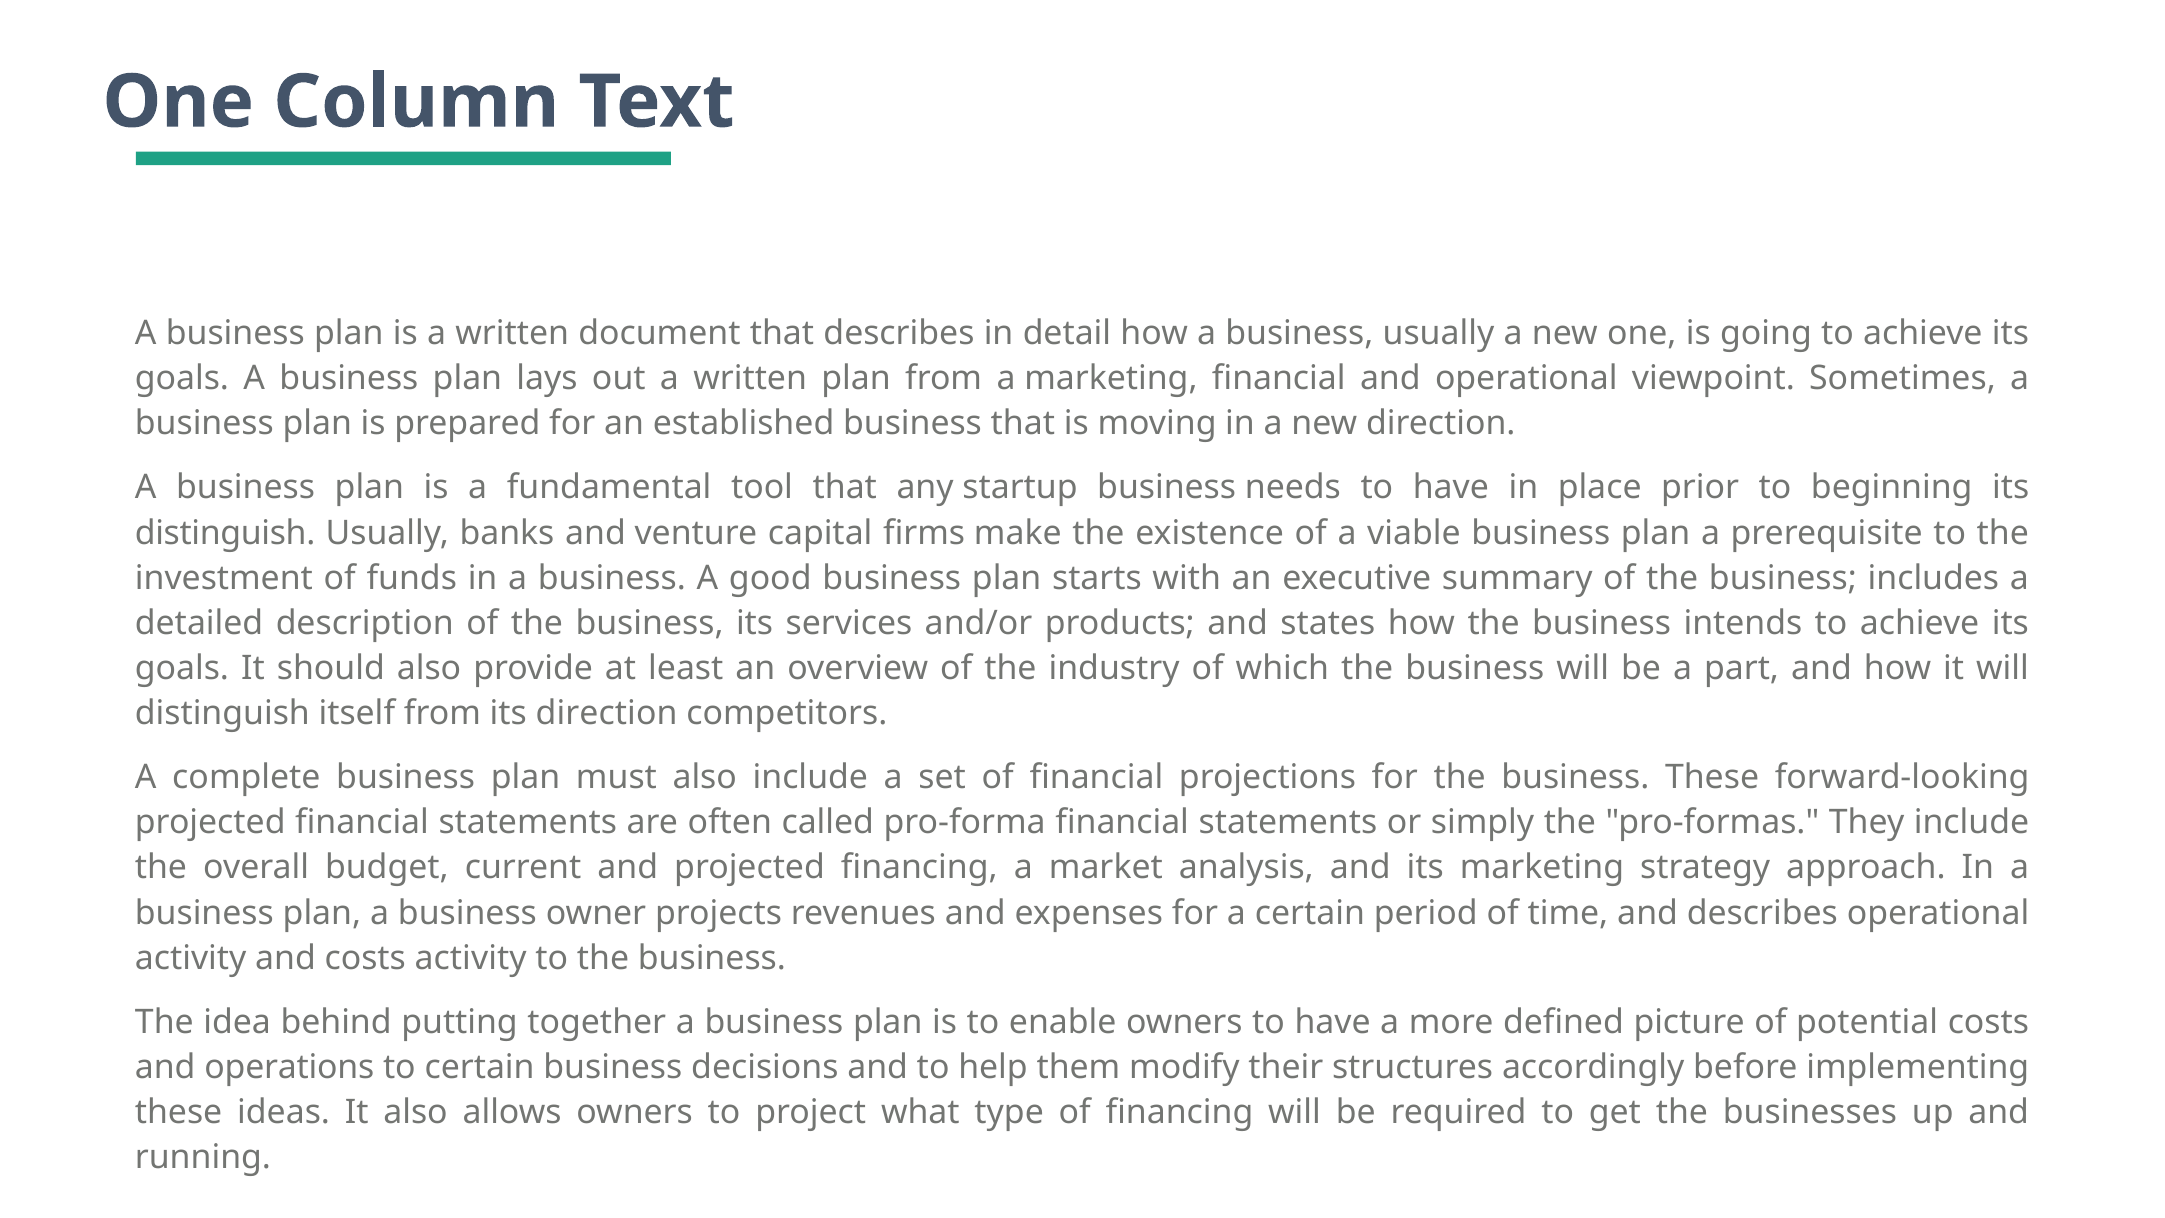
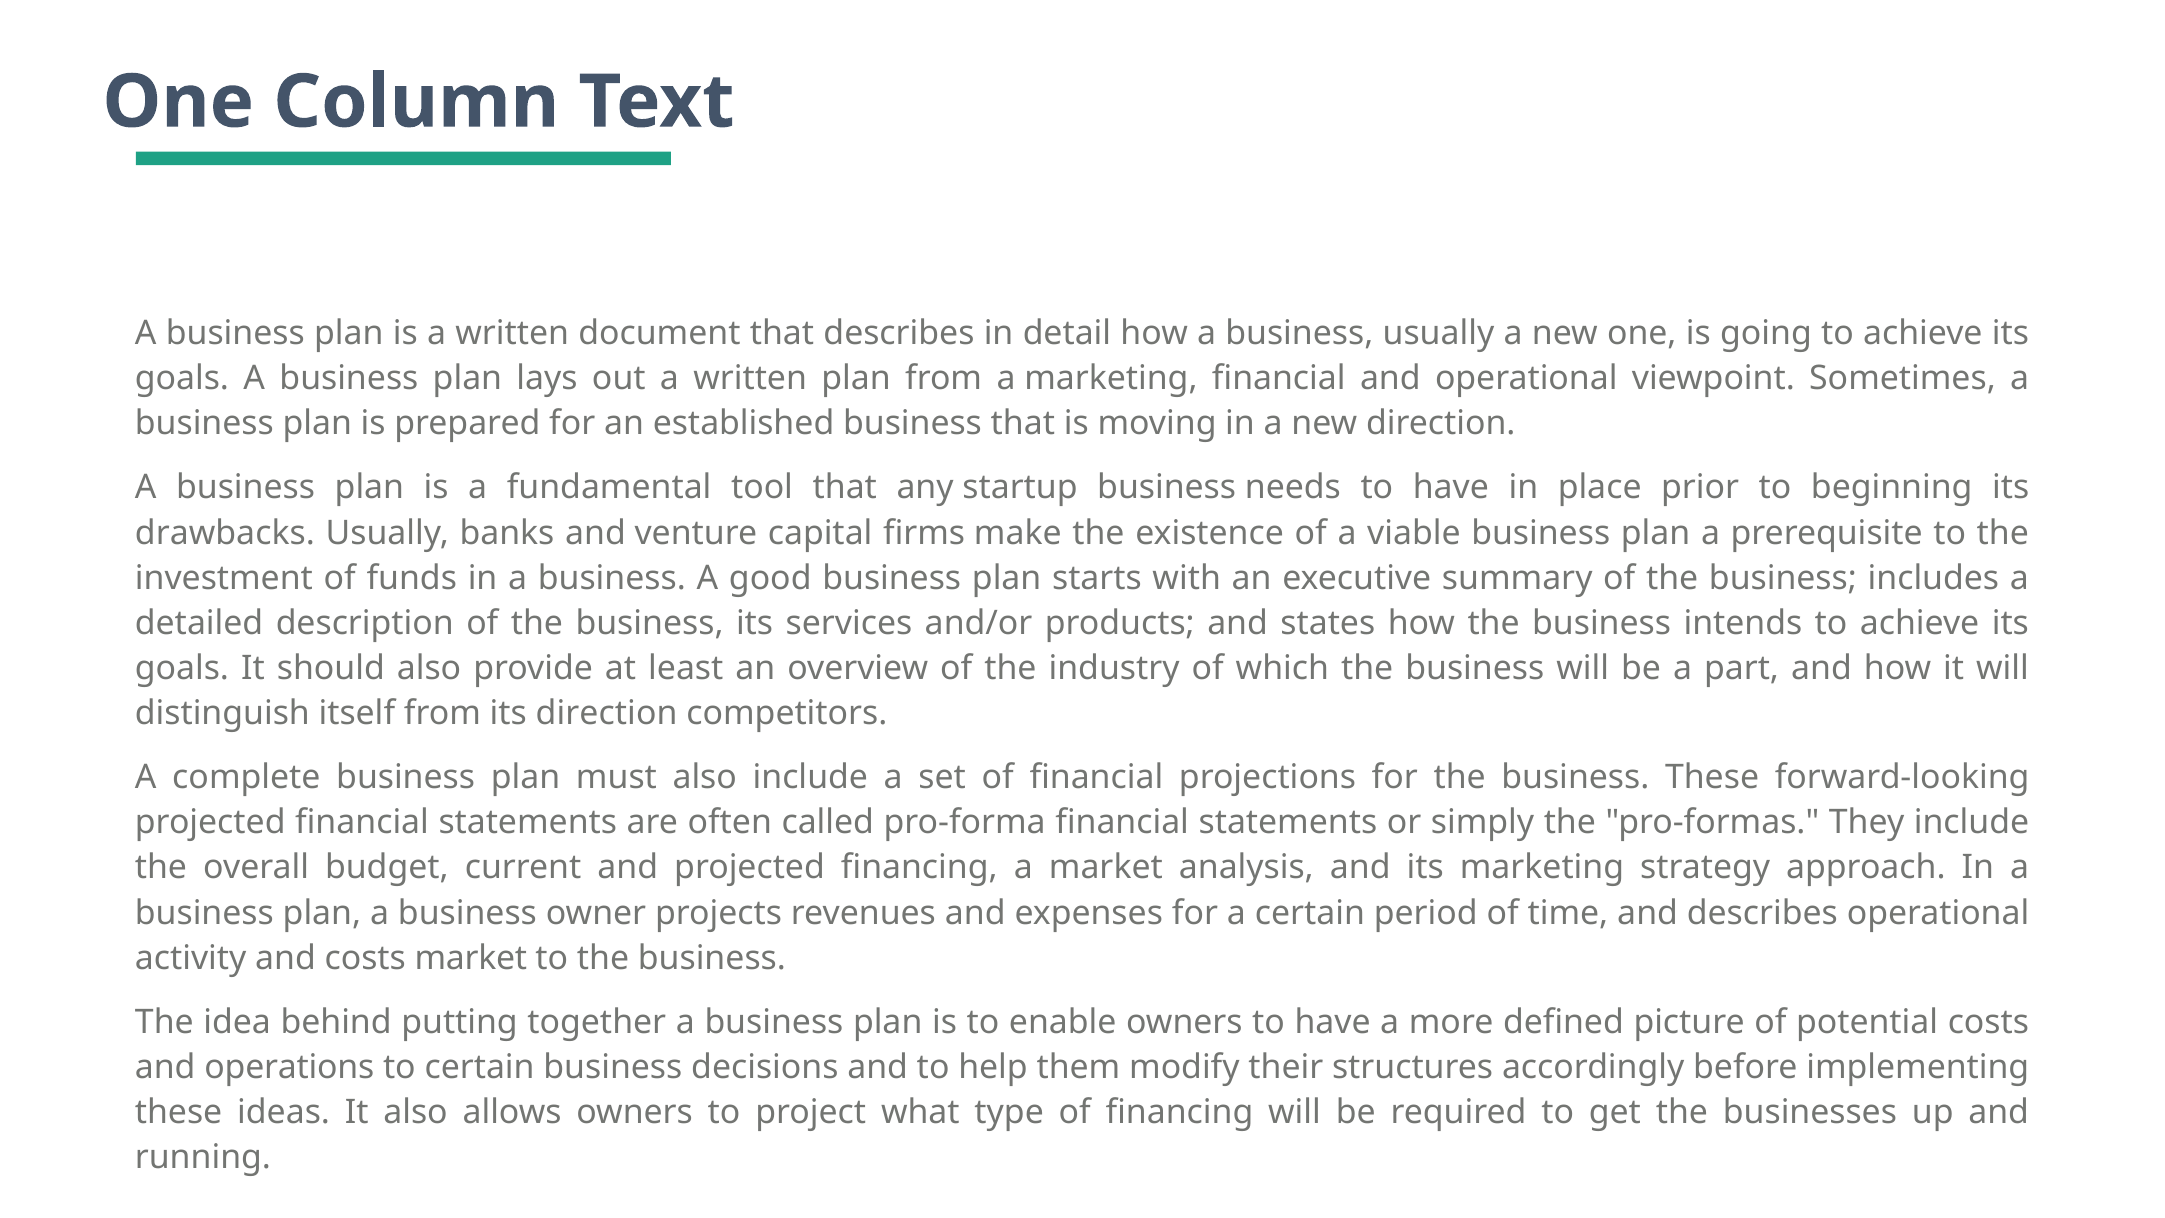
distinguish: distinguish -> drawbacks (225, 533)
costs activity: activity -> market (471, 958)
